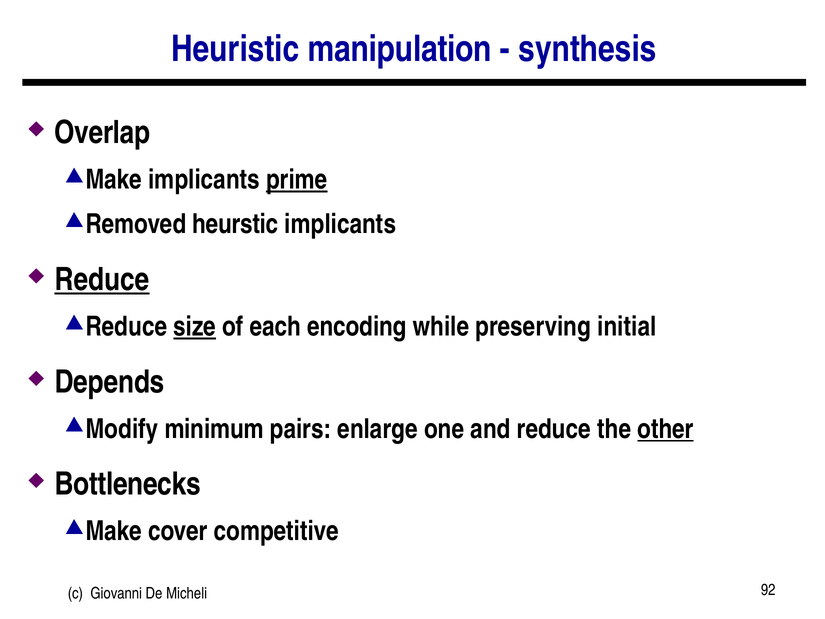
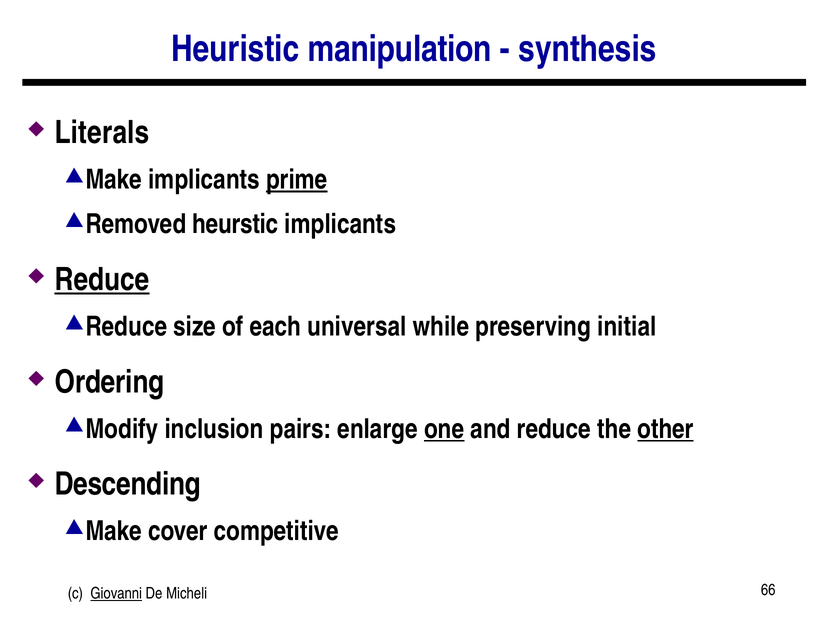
Overlap: Overlap -> Literals (102, 133)
size underline: present -> none (195, 326)
encoding: encoding -> universal (357, 326)
Depends: Depends -> Ordering (110, 382)
minimum: minimum -> inclusion (214, 429)
one underline: none -> present (444, 429)
Bottlenecks: Bottlenecks -> Descending (128, 484)
Giovanni underline: none -> present (116, 593)
92: 92 -> 66 (768, 590)
